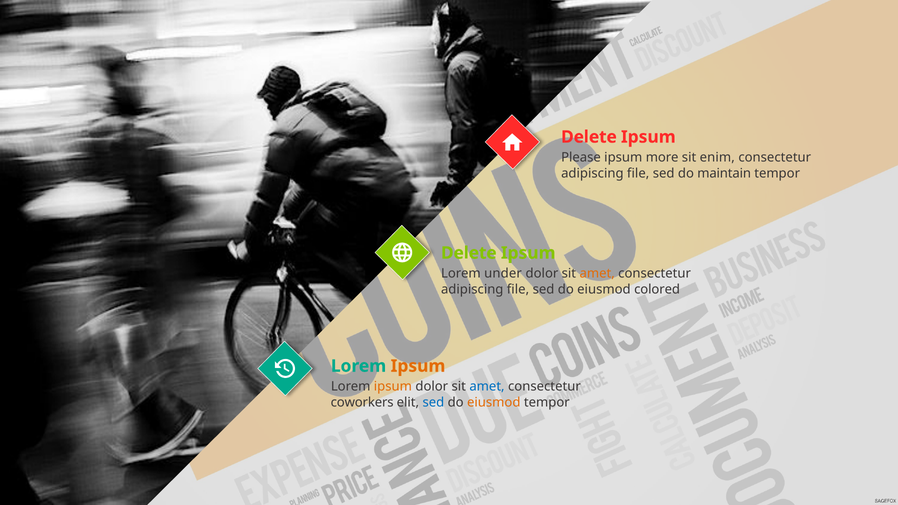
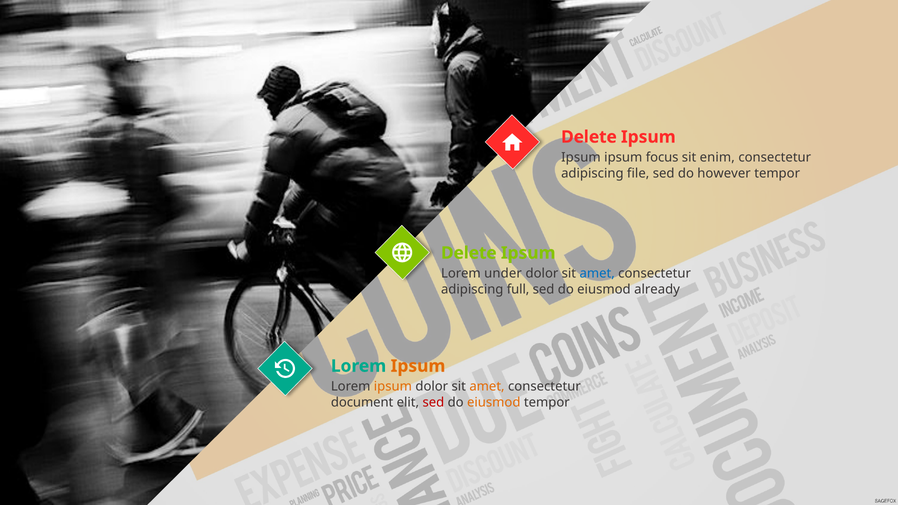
Please: Please -> Ipsum (581, 158)
more: more -> focus (662, 158)
maintain: maintain -> however (724, 173)
amet colour: orange -> blue (597, 274)
file: file -> full (518, 289)
colored: colored -> already (657, 289)
amet colour: blue -> orange (487, 387)
coworkers: coworkers -> document (362, 402)
sed colour: blue -> red (433, 402)
